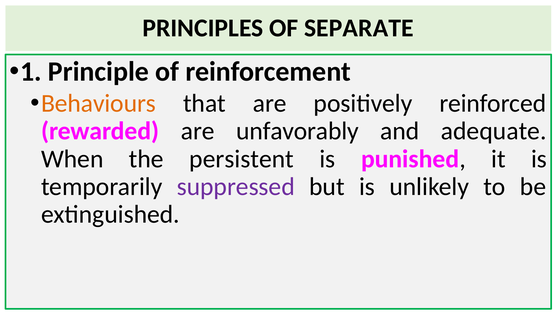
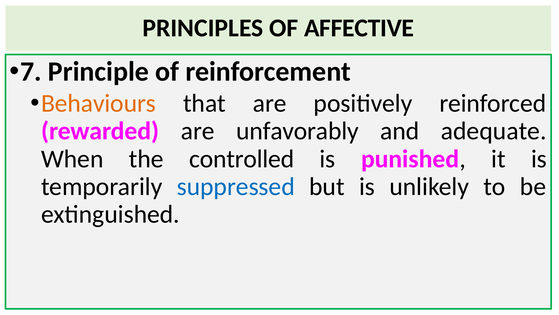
SEPARATE: SEPARATE -> AFFECTIVE (359, 28)
1: 1 -> 7 (31, 71)
persistent: persistent -> controlled (242, 159)
suppressed colour: purple -> blue (236, 186)
